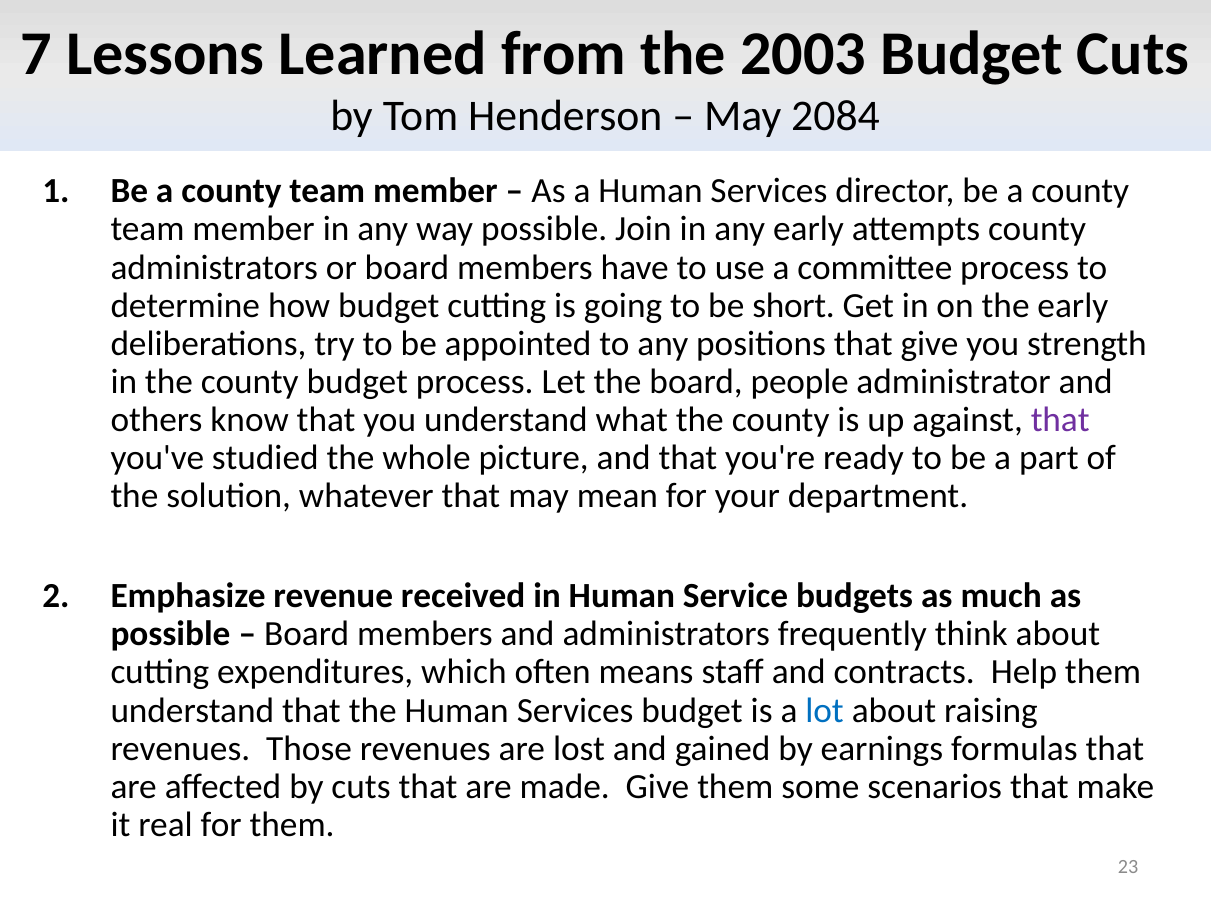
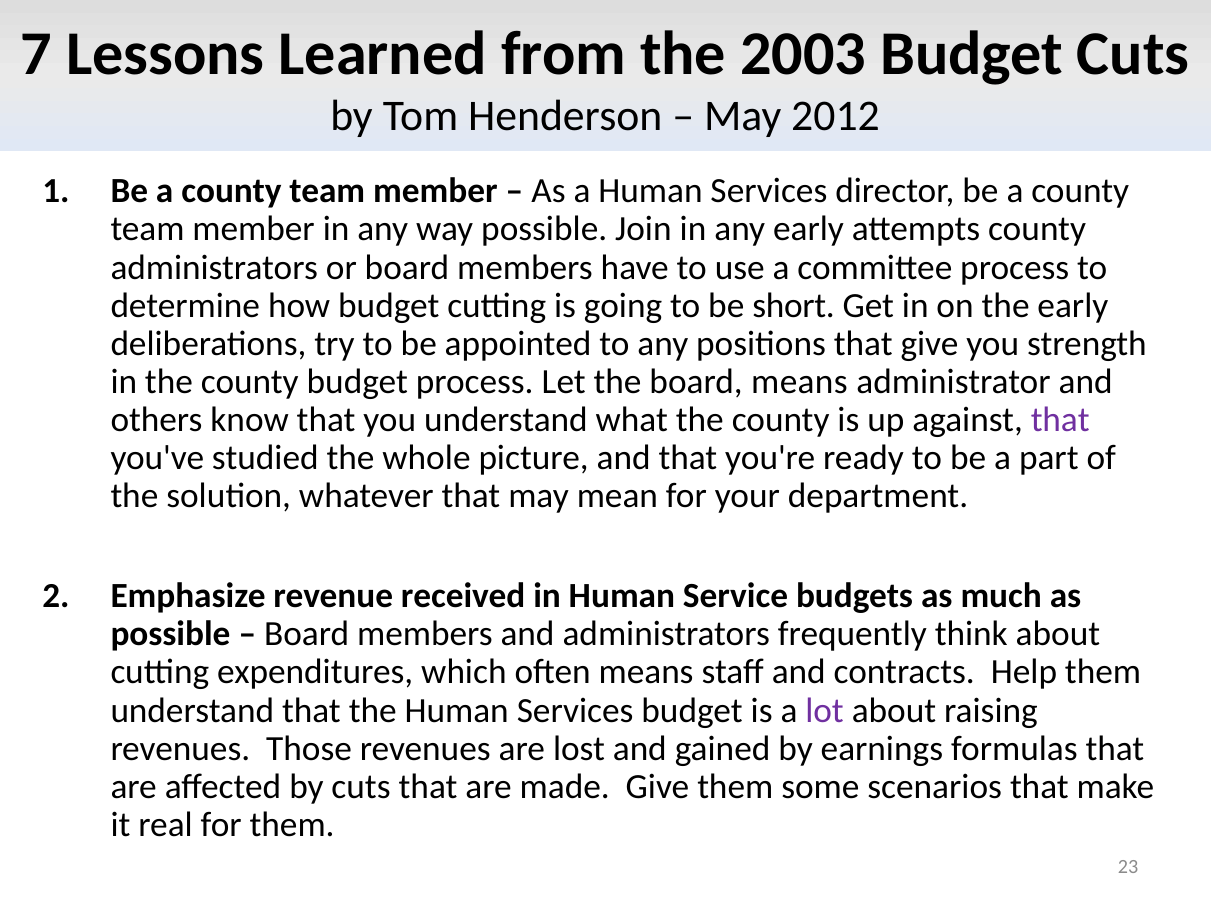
2084: 2084 -> 2012 (835, 116)
board people: people -> means (799, 382)
lot colour: blue -> purple (825, 711)
